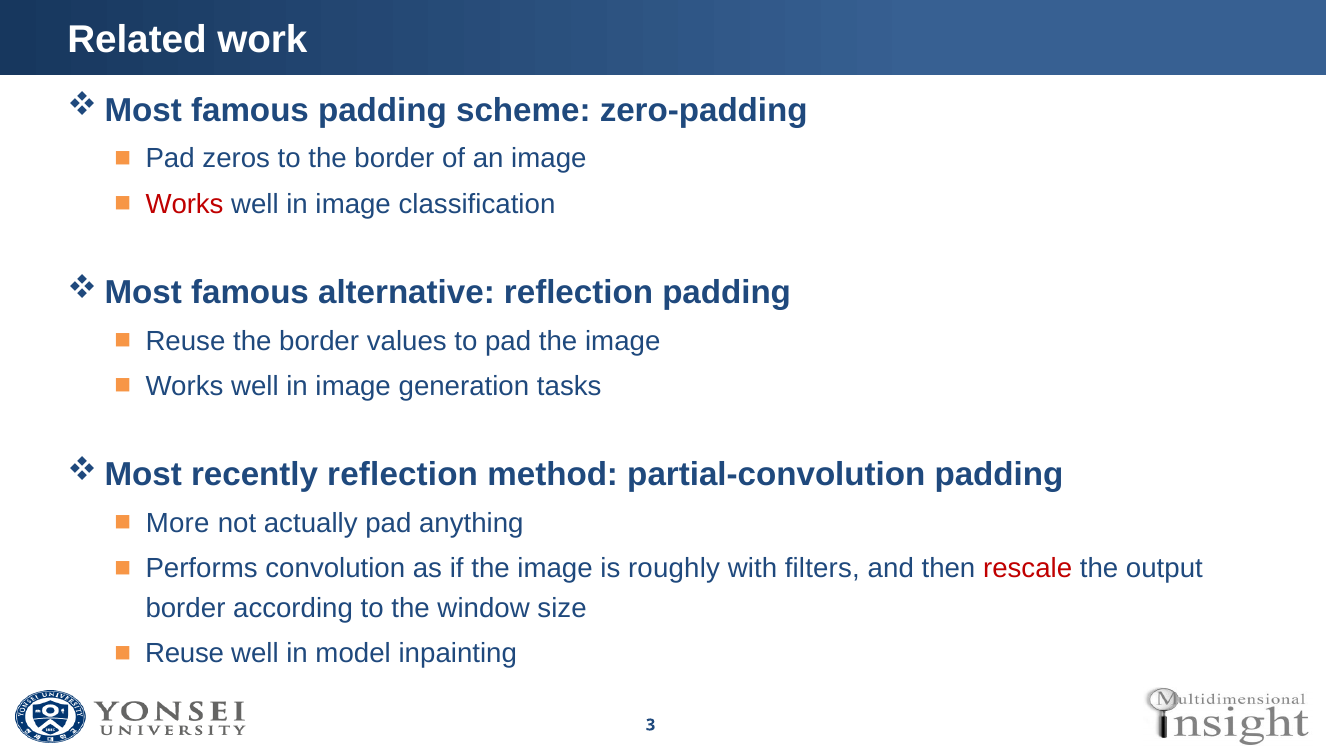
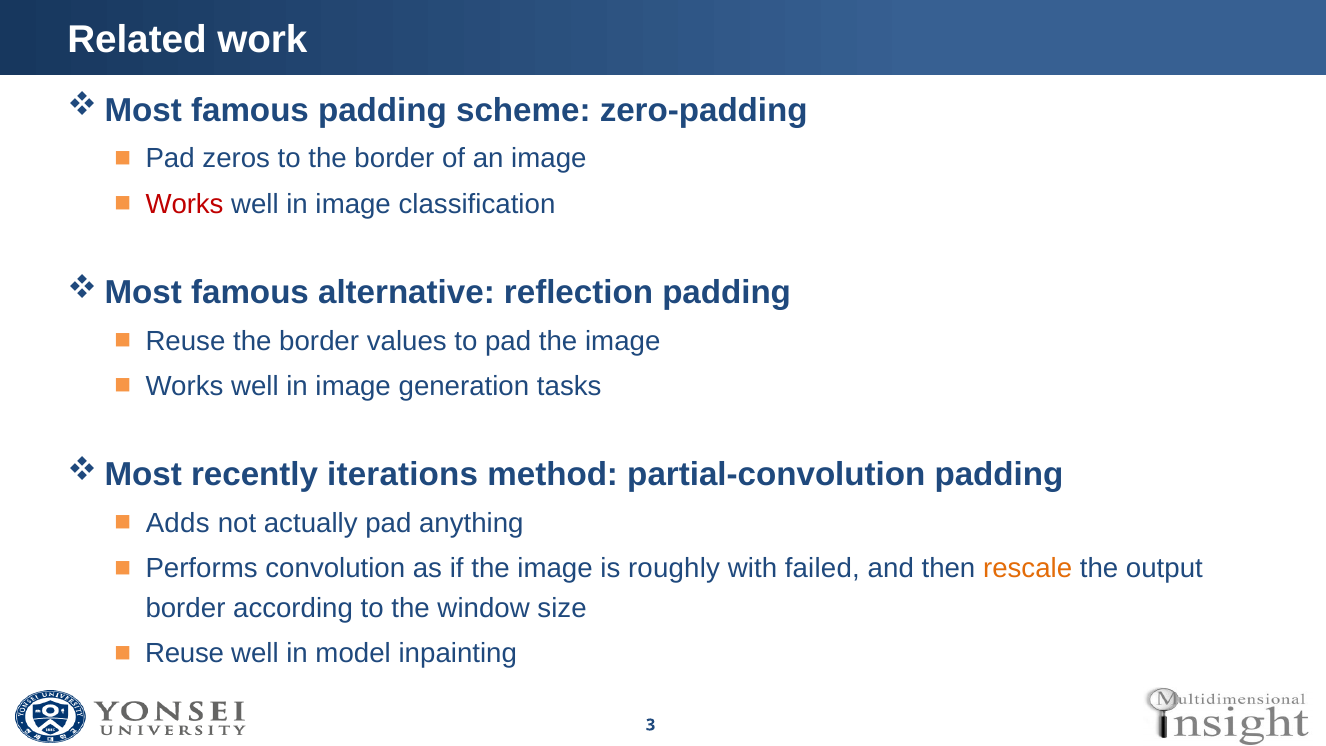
recently reflection: reflection -> iterations (403, 475)
More: More -> Adds (178, 523)
filters: filters -> failed (822, 568)
rescale colour: red -> orange (1028, 568)
